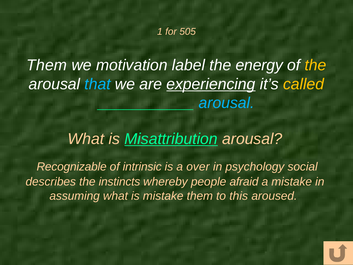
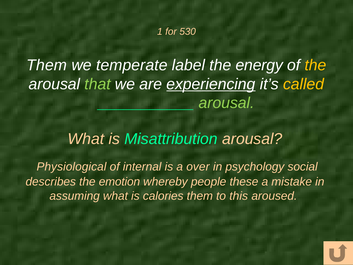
505: 505 -> 530 (188, 32)
motivation: motivation -> temperate (132, 65)
that colour: light blue -> light green (98, 84)
arousal colour: light blue -> light green (227, 103)
Misattribution underline: present -> none (171, 139)
Recognizable: Recognizable -> Physiological (72, 167)
intrinsic: intrinsic -> internal (142, 167)
instincts: instincts -> emotion (119, 182)
afraid: afraid -> these (244, 182)
is mistake: mistake -> calories (163, 196)
